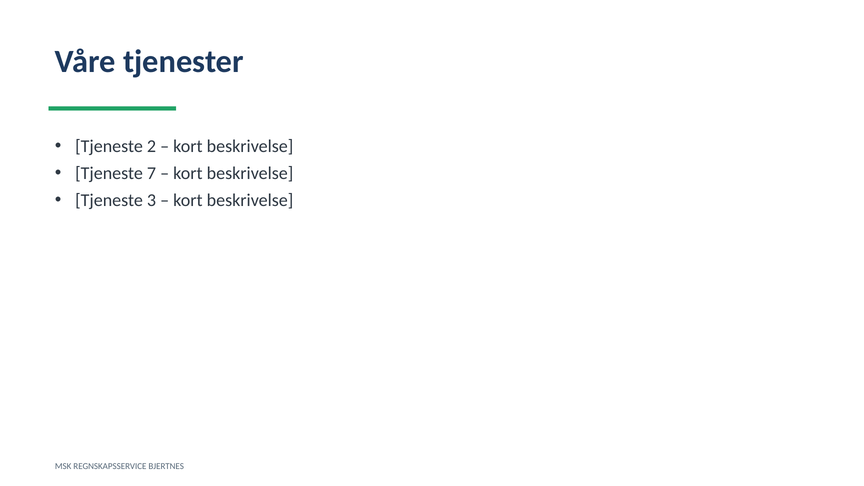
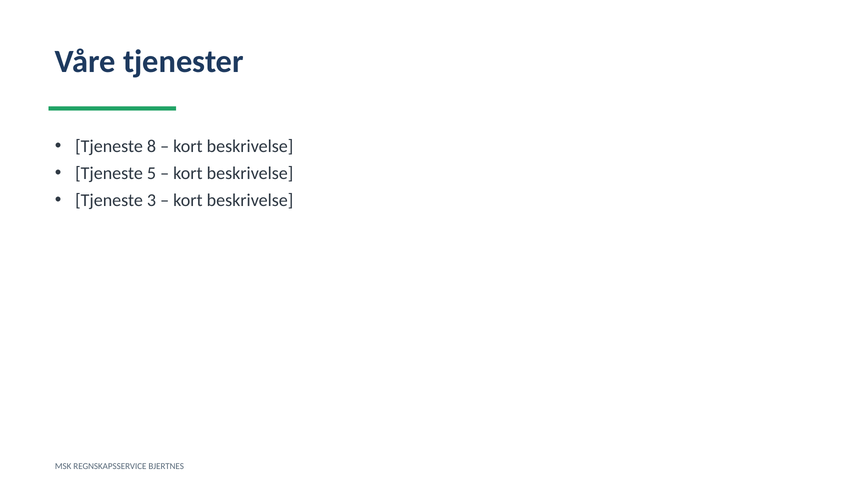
2: 2 -> 8 (151, 146)
7: 7 -> 5 (151, 173)
